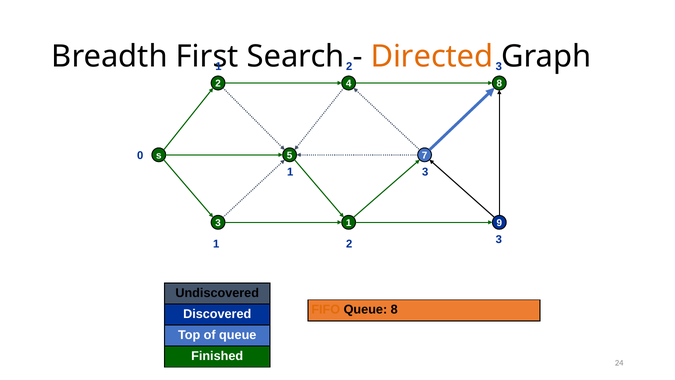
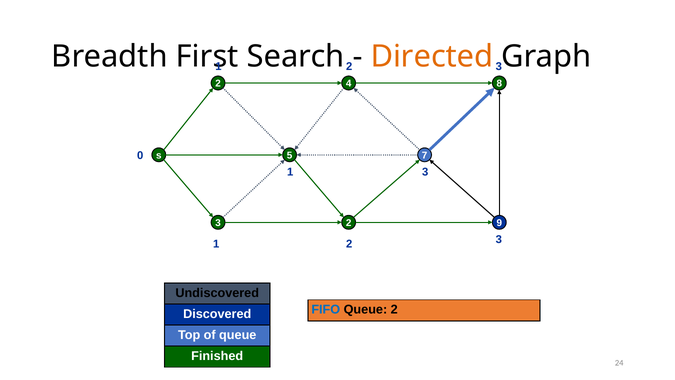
3 1: 1 -> 2 (349, 223)
FIFO colour: orange -> blue (326, 309)
Queue 8: 8 -> 2 (394, 309)
